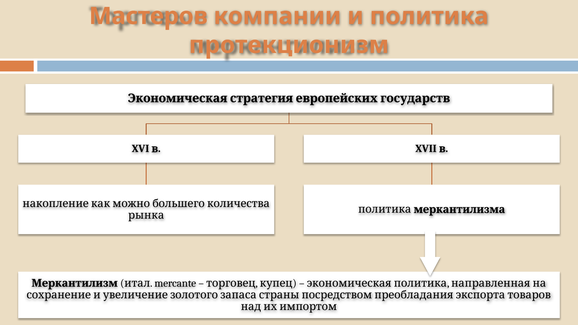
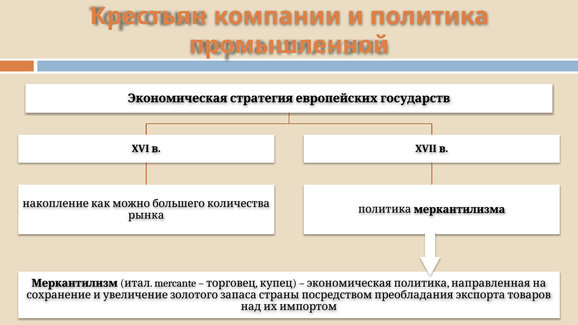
Мастеров: Мастеров -> Крестьян (148, 16)
протекционизм: протекционизм -> промышленной (289, 45)
